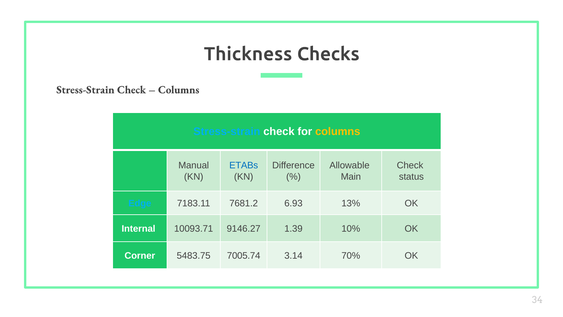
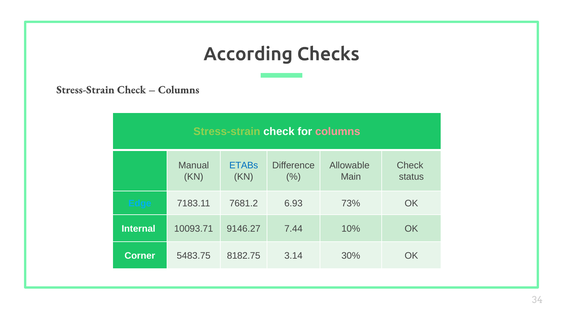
Thickness: Thickness -> According (248, 54)
Stress-strain colour: light blue -> light green (227, 131)
columns colour: yellow -> pink (338, 131)
13%: 13% -> 73% (351, 203)
1.39: 1.39 -> 7.44 (293, 228)
7005.74: 7005.74 -> 8182.75 (244, 255)
70%: 70% -> 30% (351, 255)
